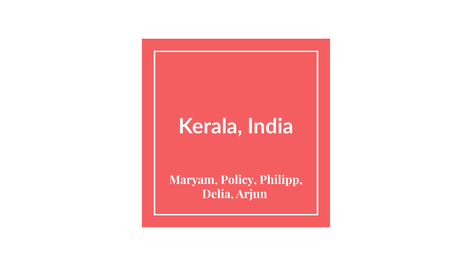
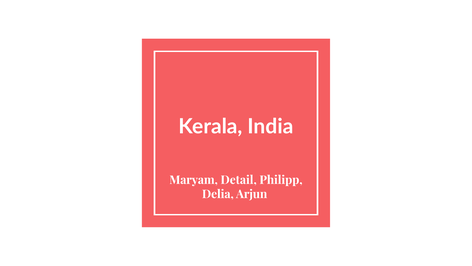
Policy: Policy -> Detail (239, 180)
